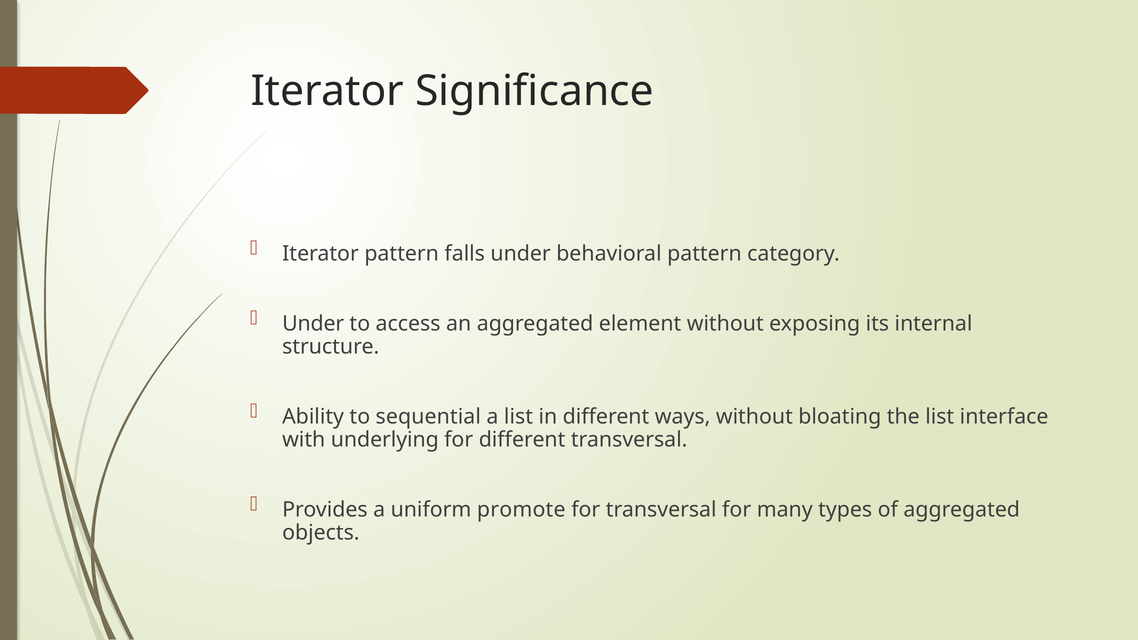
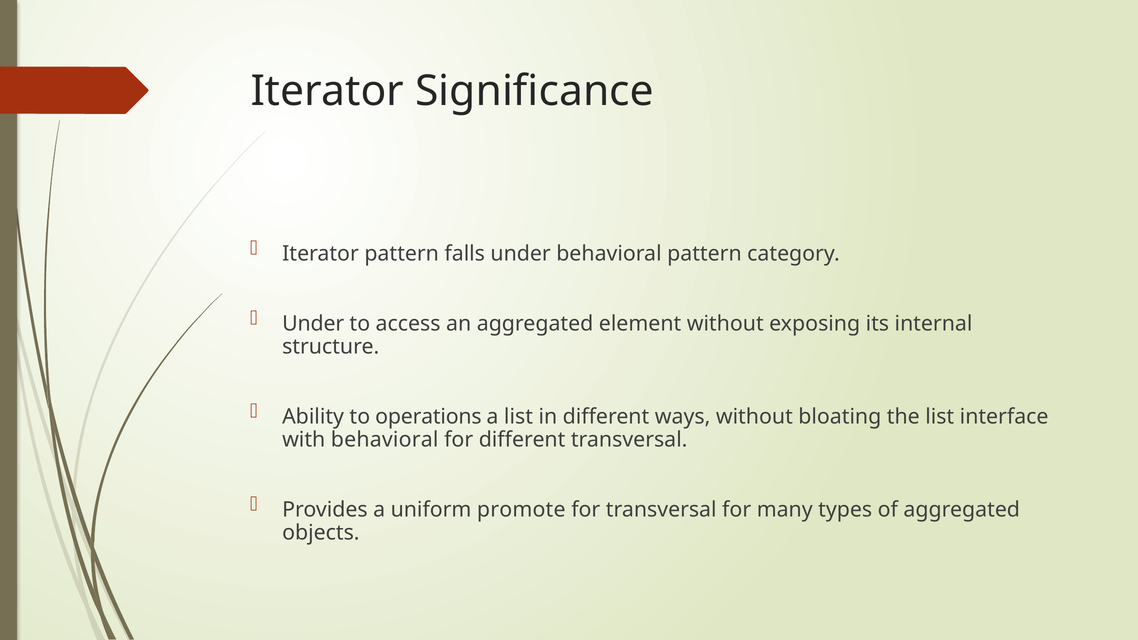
sequential: sequential -> operations (428, 417)
with underlying: underlying -> behavioral (385, 440)
